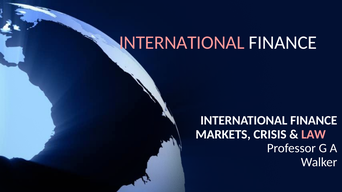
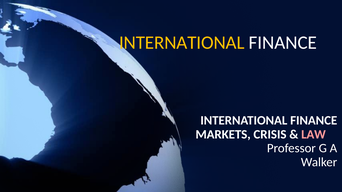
INTERNATIONAL colour: pink -> yellow (182, 43)
